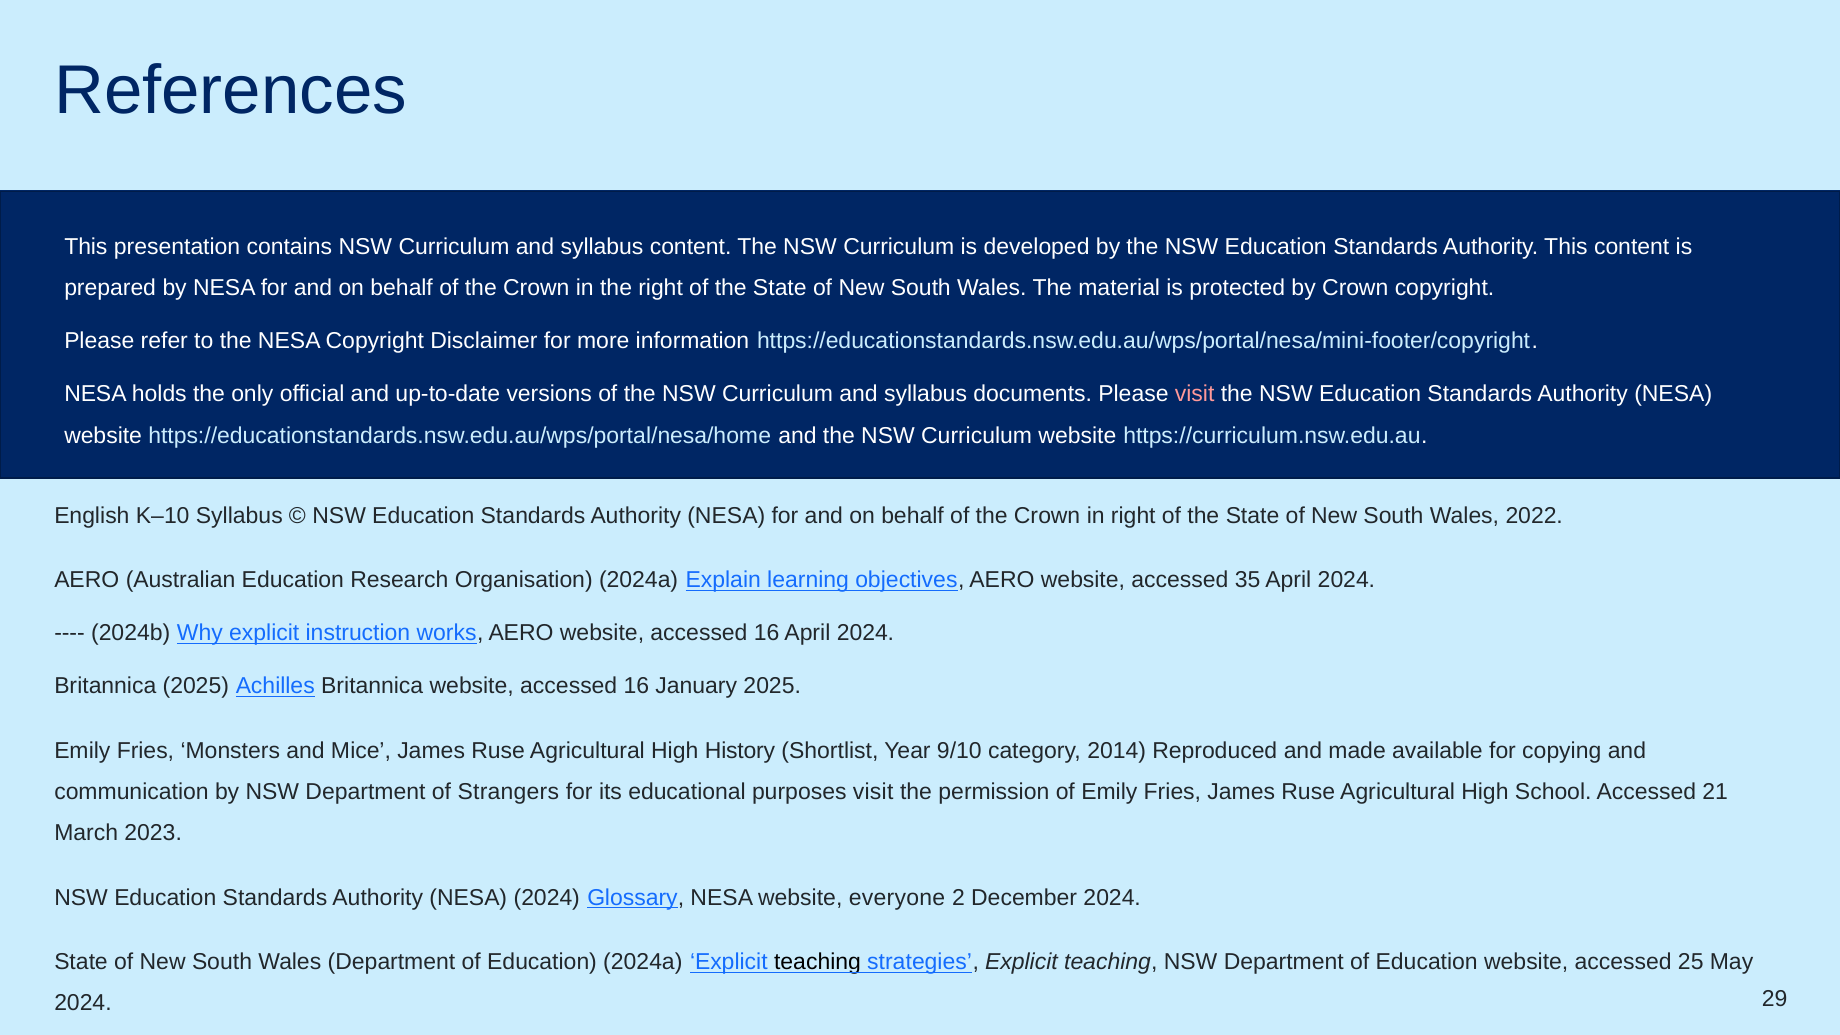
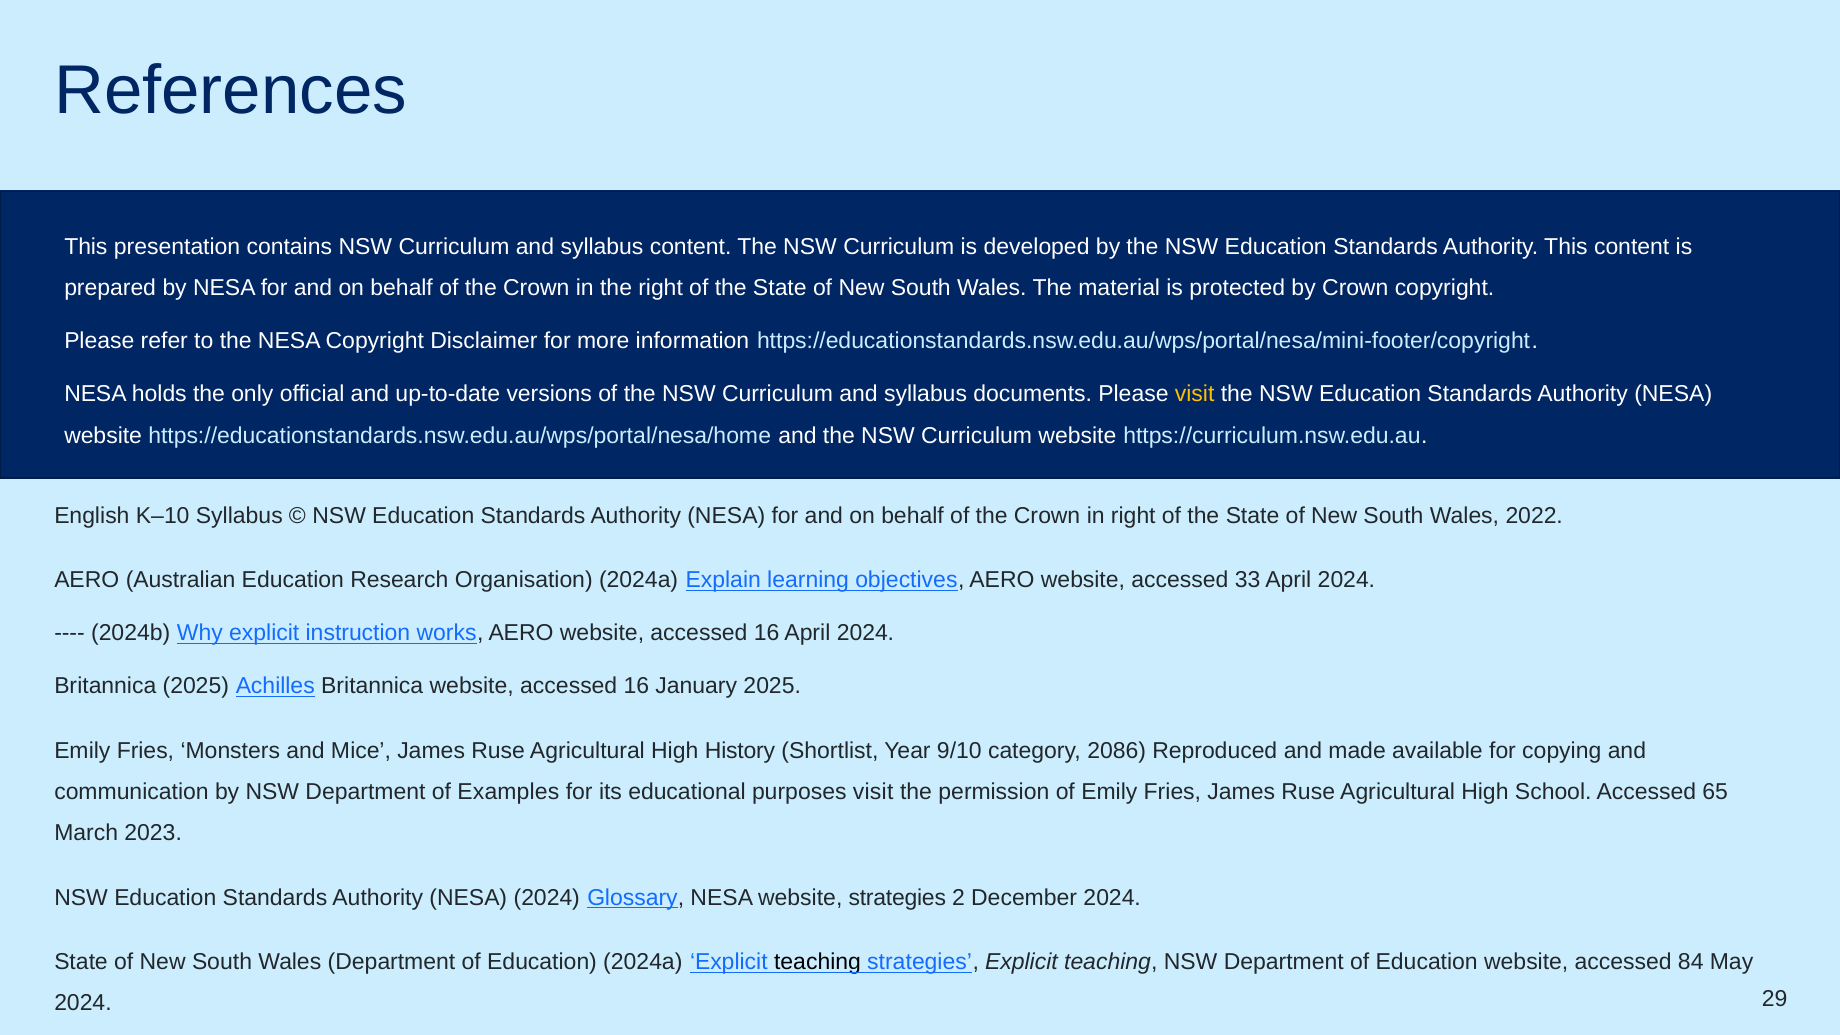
visit colour: pink -> yellow (1195, 394)
35: 35 -> 33 (1248, 580)
2014: 2014 -> 2086 (1117, 750)
Strangers: Strangers -> Examples (508, 792)
21: 21 -> 65 (1715, 792)
website everyone: everyone -> strategies (897, 898)
25: 25 -> 84 (1691, 962)
